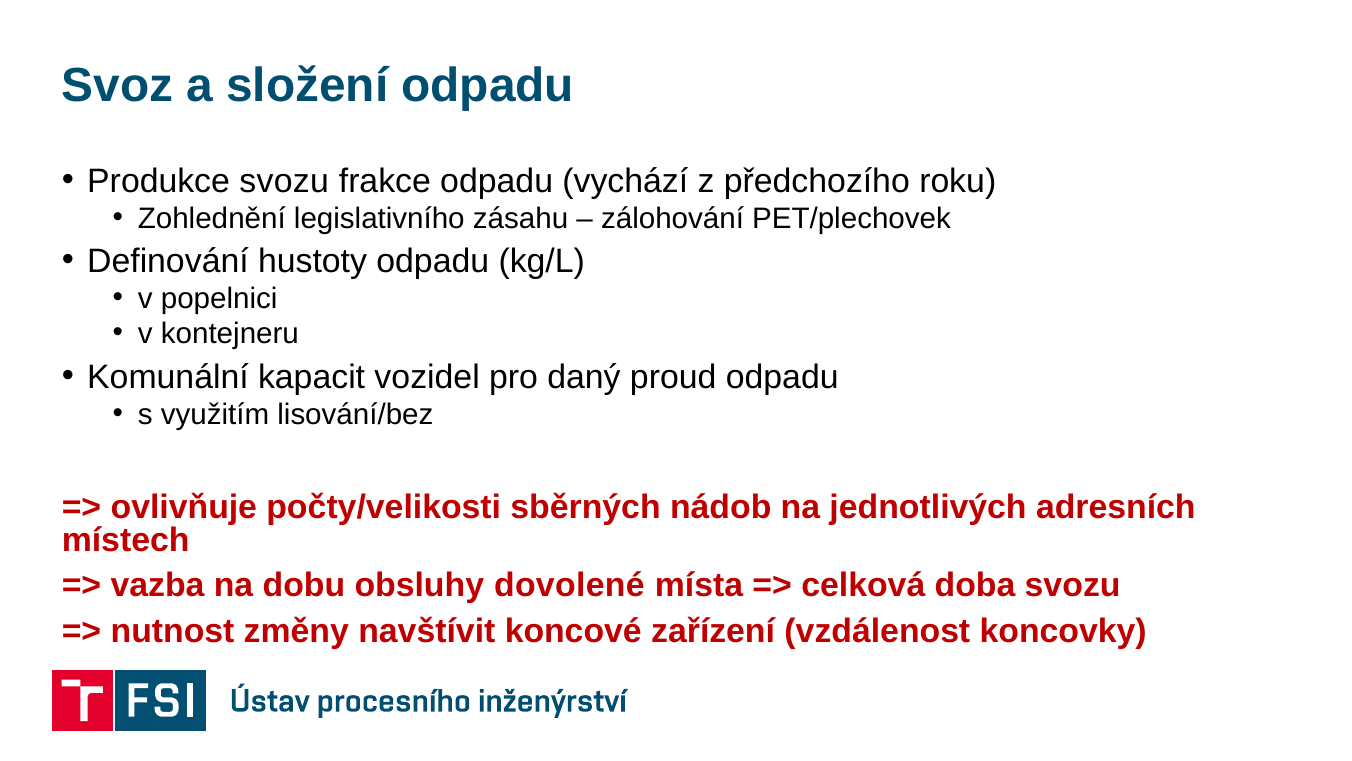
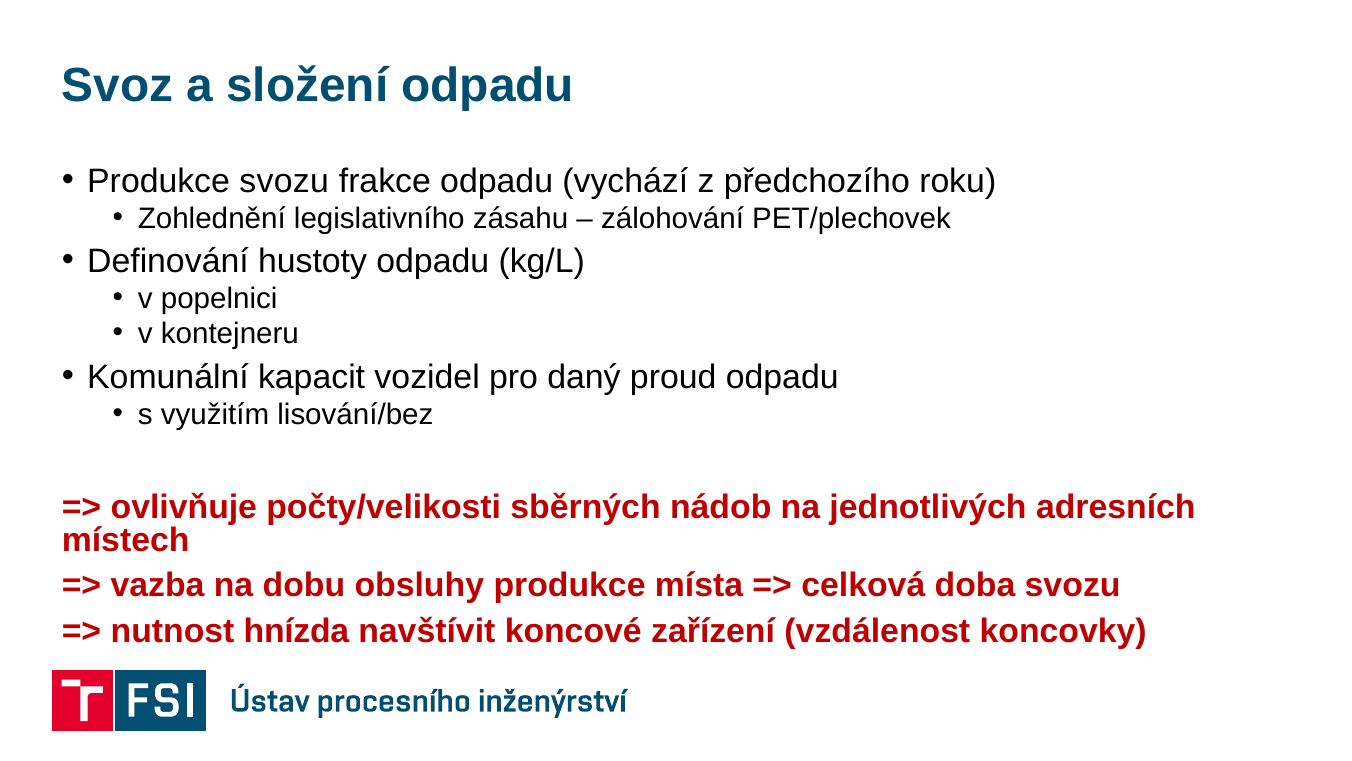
obsluhy dovolené: dovolené -> produkce (570, 585)
změny: změny -> hnízda (296, 631)
